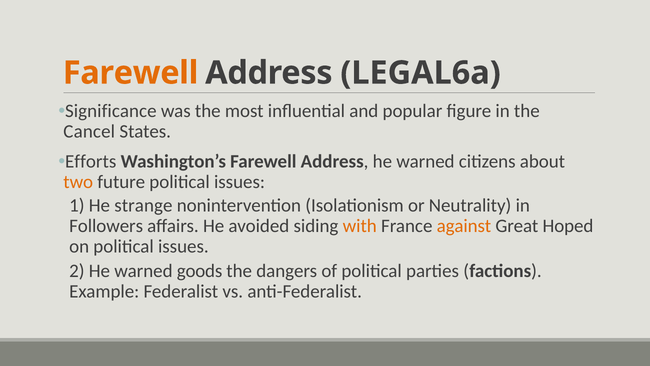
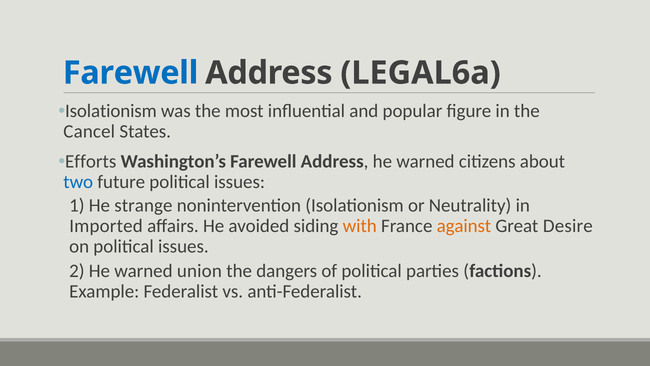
Farewell colour: orange -> blue (131, 73)
Significance: Significance -> Isolationism (111, 111)
two colour: orange -> blue (78, 182)
Followers: Followers -> Imported (106, 226)
Hoped: Hoped -> Desire (568, 226)
goods: goods -> union (199, 271)
